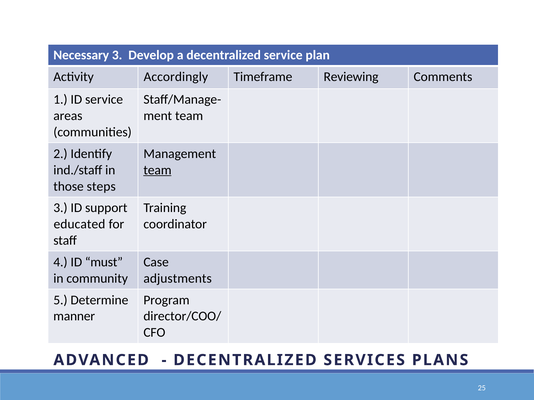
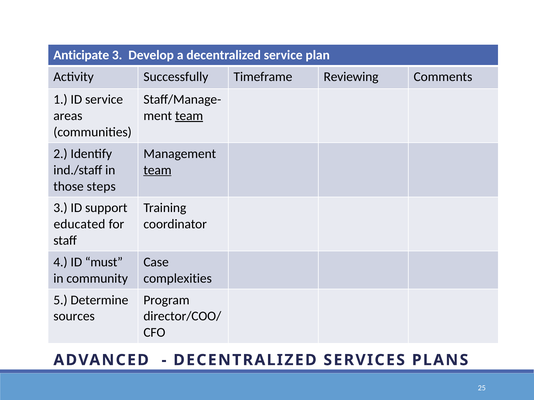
Necessary: Necessary -> Anticipate (81, 55)
Accordingly: Accordingly -> Successfully (176, 77)
team underline: none -> present (189, 116)
adjustments: adjustments -> complexities (178, 279)
manner: manner -> sources (74, 317)
